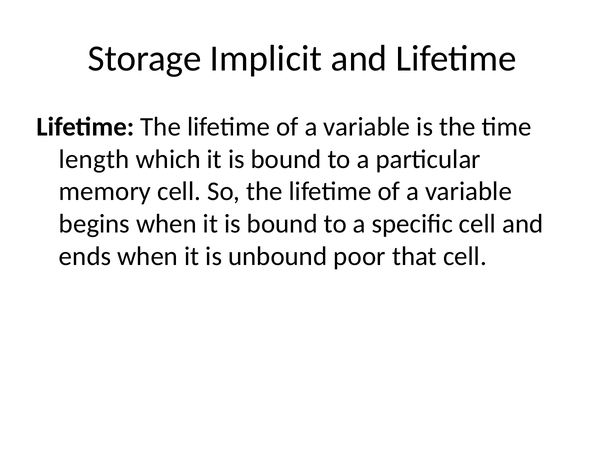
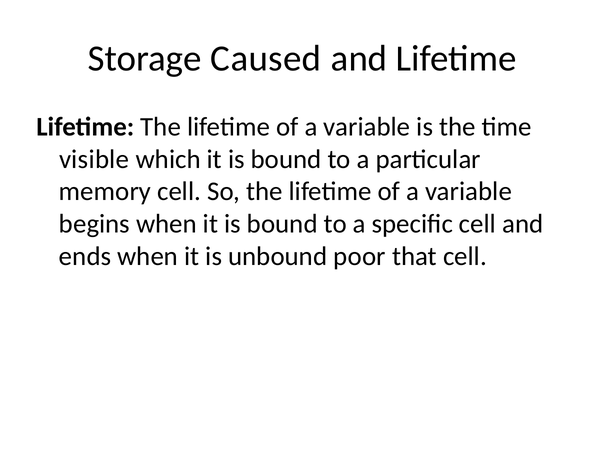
Implicit: Implicit -> Caused (266, 59)
length: length -> visible (94, 159)
